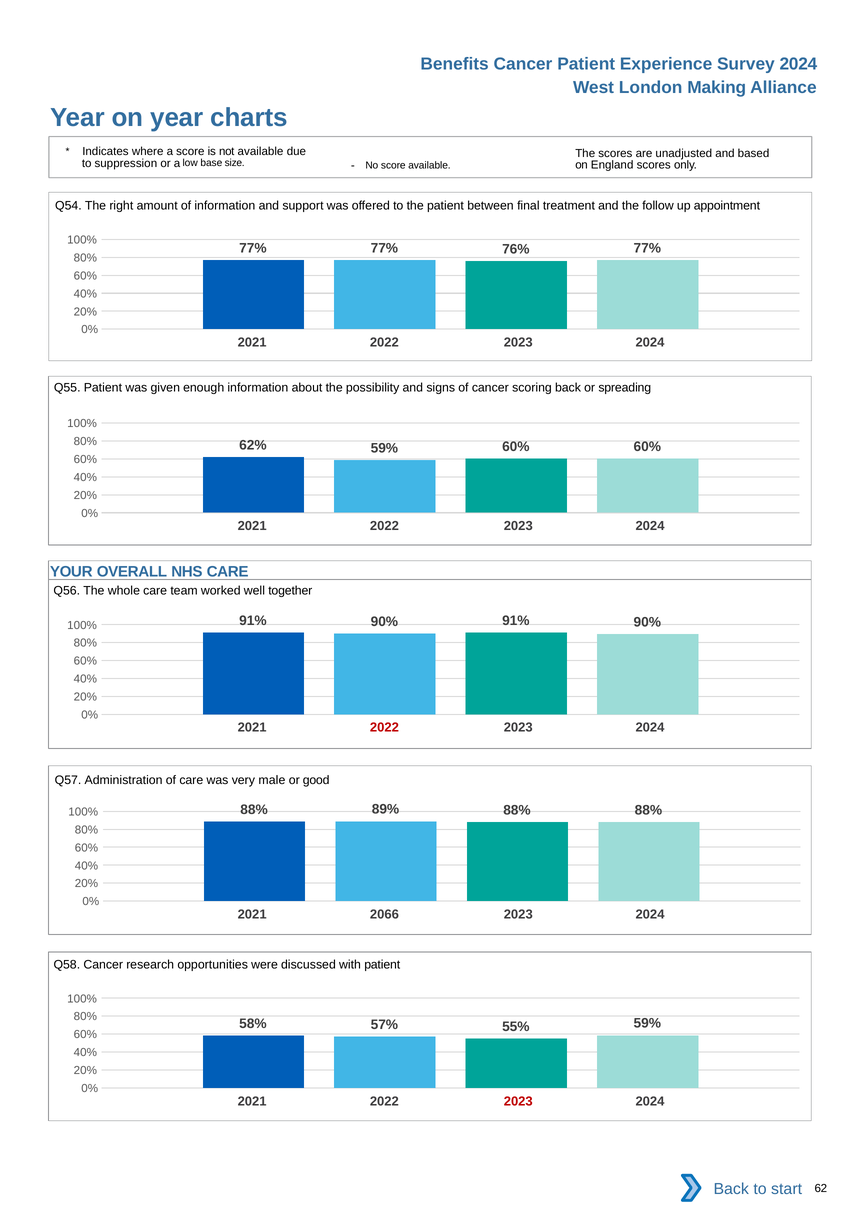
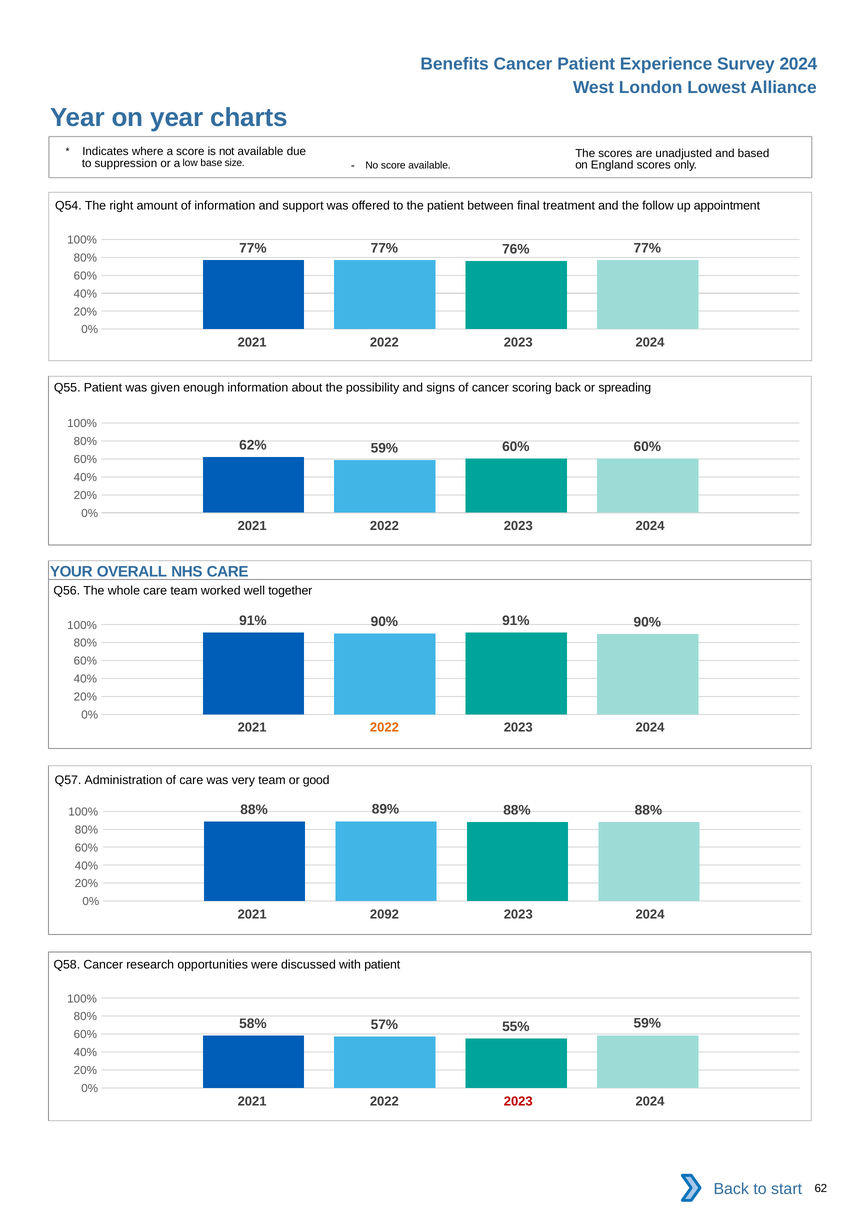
Making: Making -> Lowest (717, 88)
2022 colour: red -> orange (384, 727)
very male: male -> team (272, 780)
2066: 2066 -> 2092 (384, 914)
